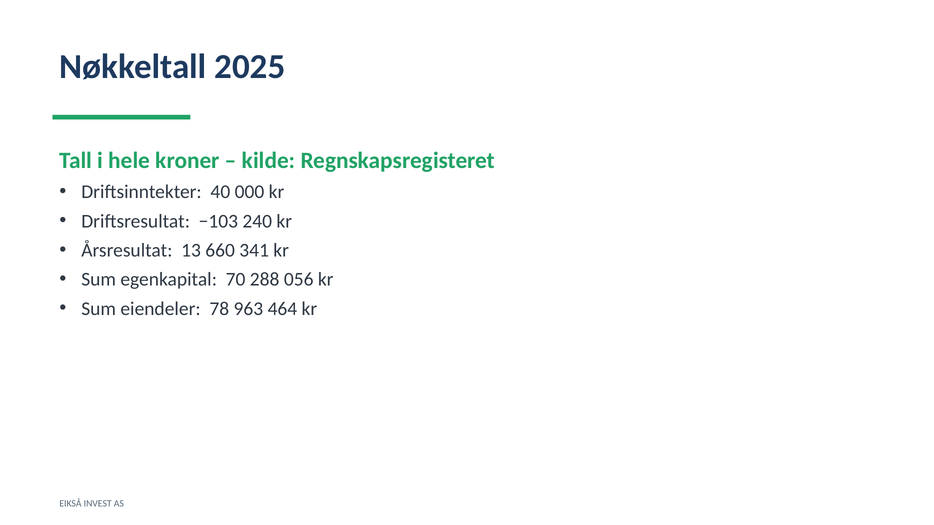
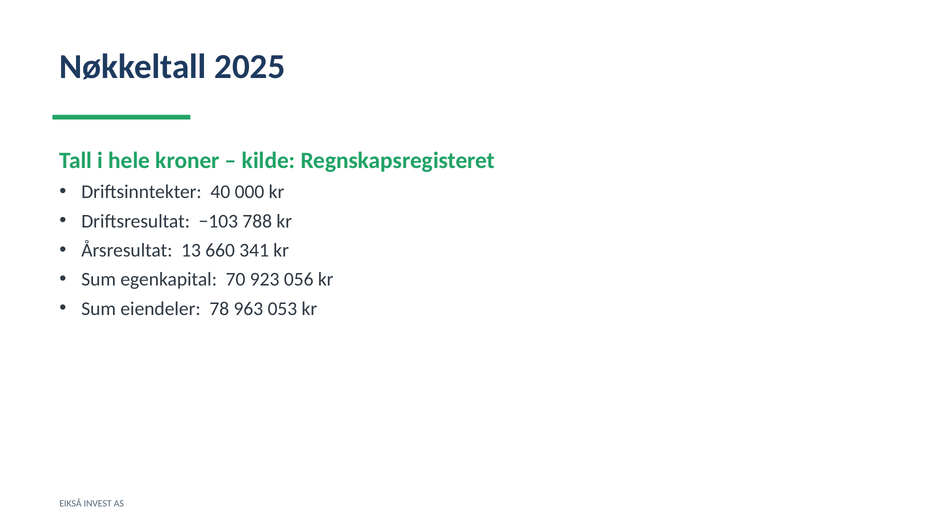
240: 240 -> 788 (257, 221)
288: 288 -> 923 (265, 280)
464: 464 -> 053 (282, 309)
